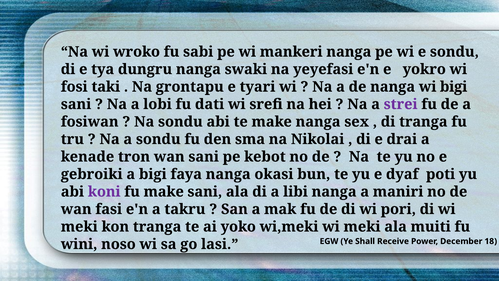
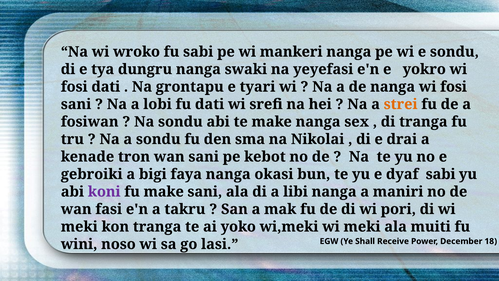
fosi taki: taki -> dati (106, 87)
nanga wi bigi: bigi -> fosi (454, 87)
strei colour: purple -> orange (401, 104)
dyaf poti: poti -> sabi (441, 174)
